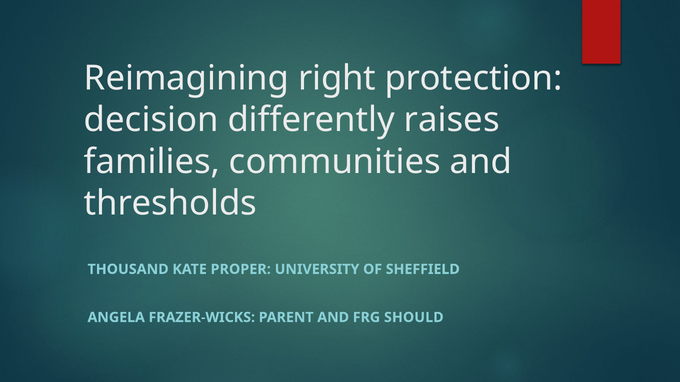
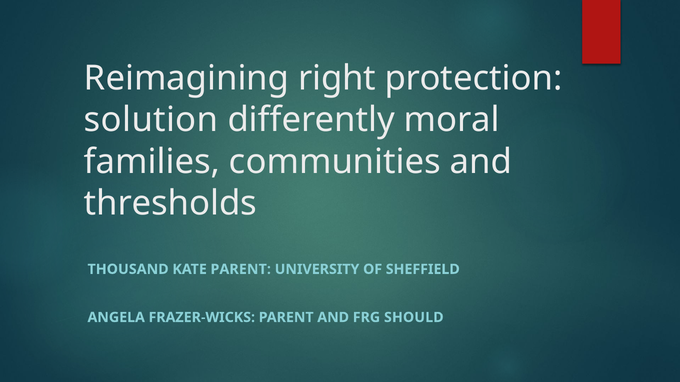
decision: decision -> solution (151, 120)
raises: raises -> moral (452, 120)
KATE PROPER: PROPER -> PARENT (241, 270)
